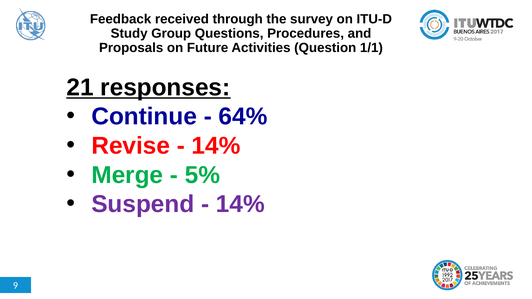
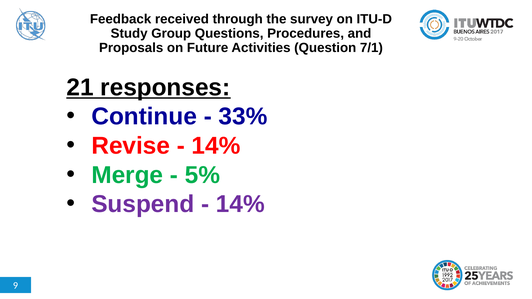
1/1: 1/1 -> 7/1 (371, 48)
64%: 64% -> 33% (243, 117)
